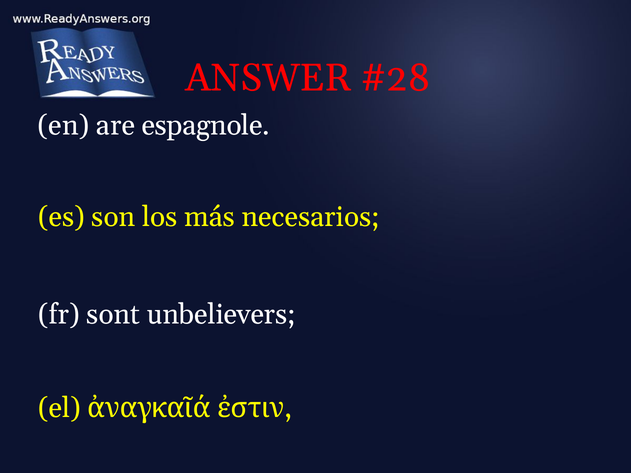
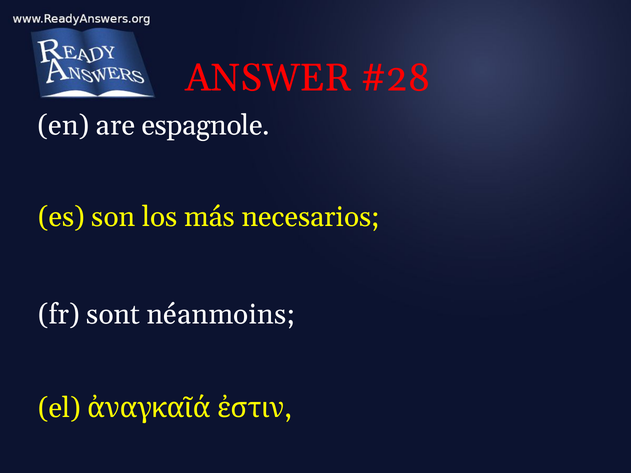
unbelievers: unbelievers -> néanmoins (221, 314)
